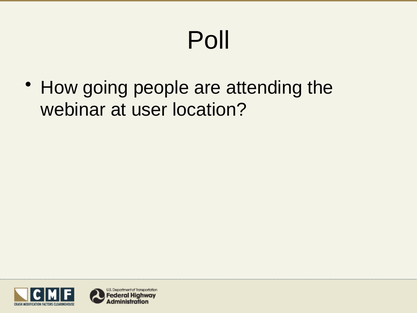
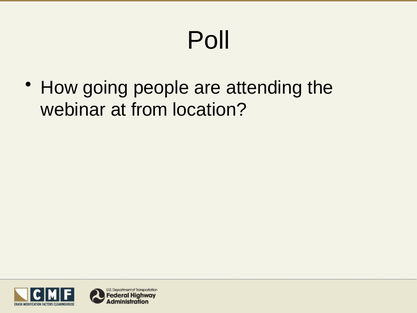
user: user -> from (149, 110)
